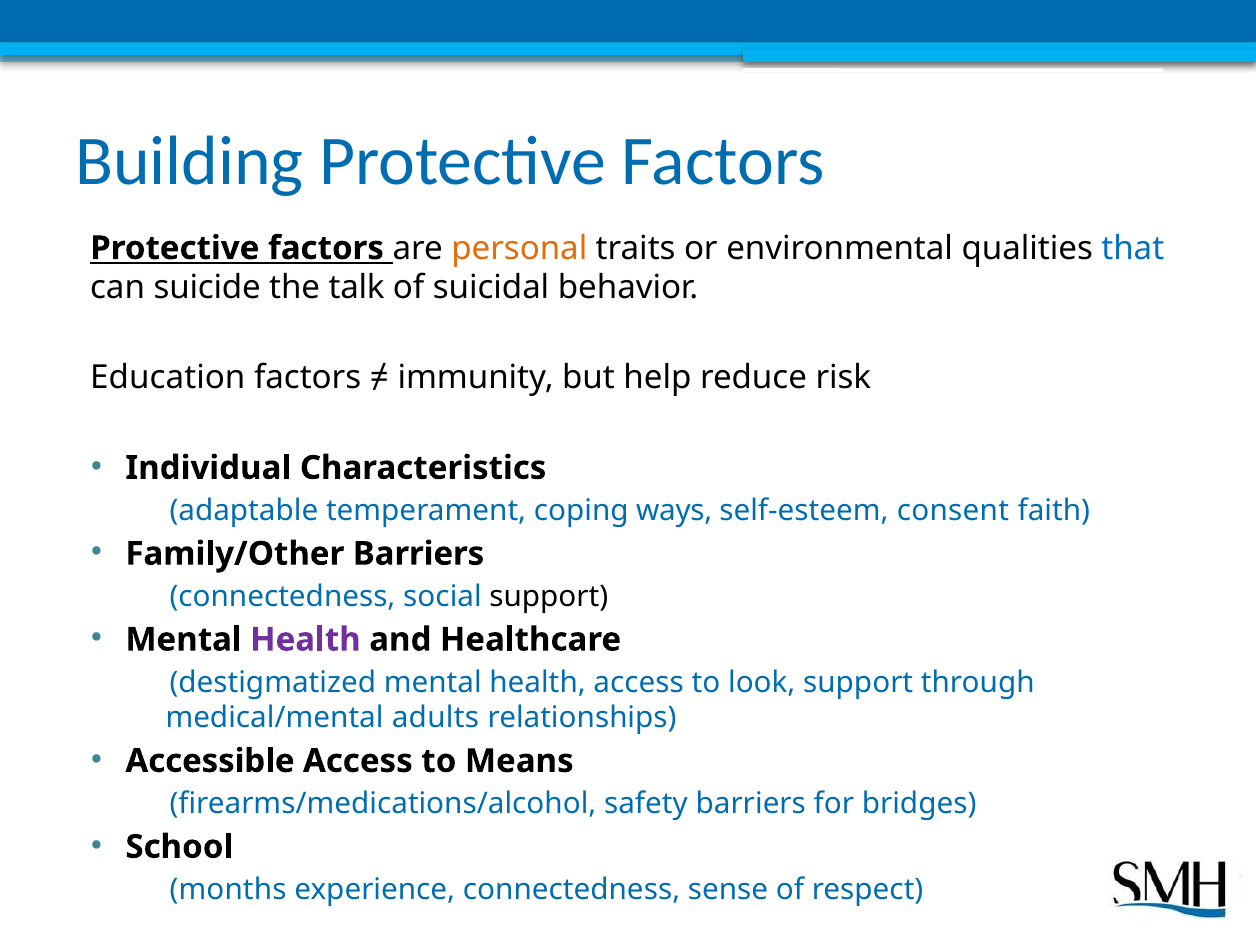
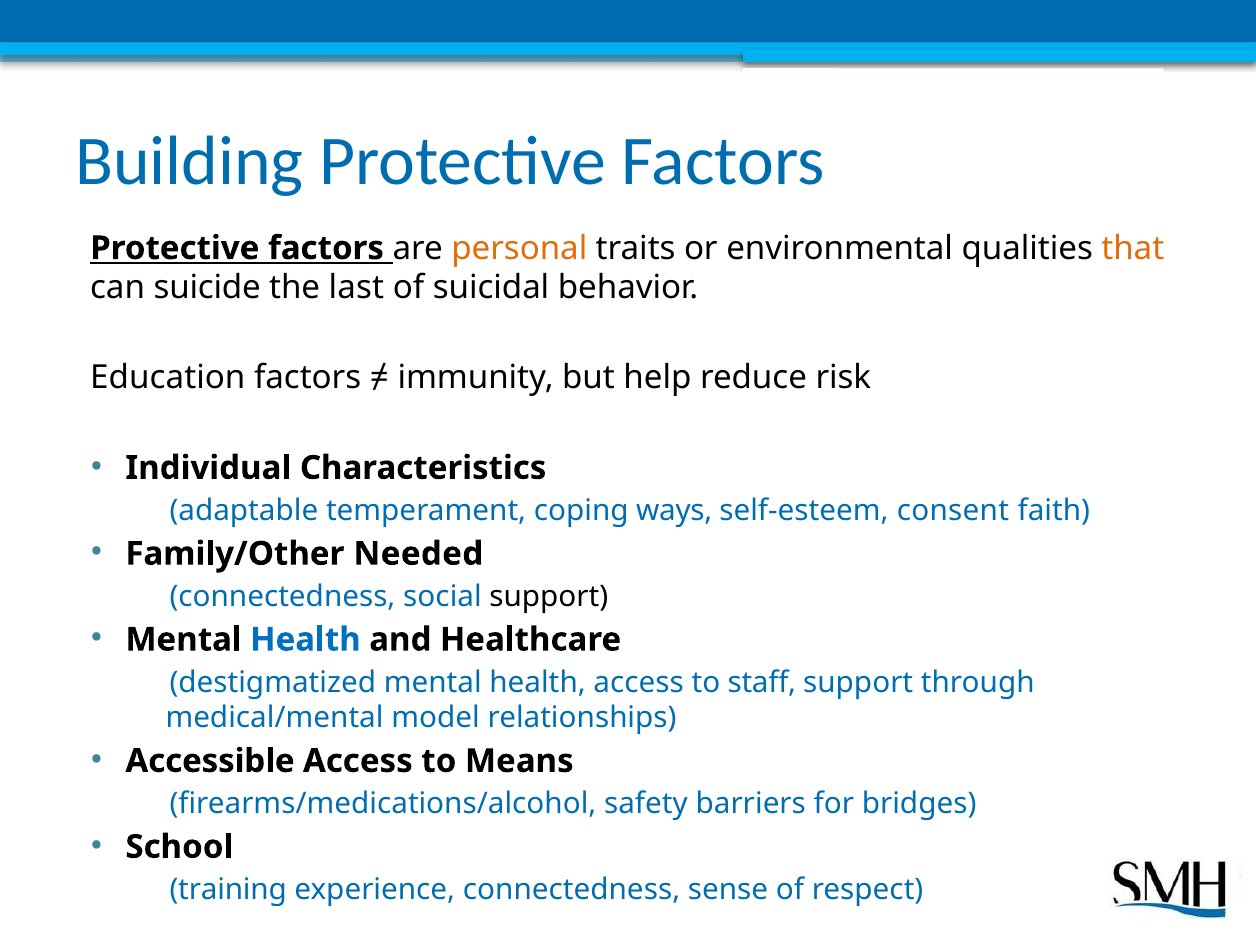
that colour: blue -> orange (1133, 248)
talk: talk -> last (356, 288)
Family/Other Barriers: Barriers -> Needed (418, 554)
Health colour: purple -> blue (305, 640)
look: look -> staff (762, 682)
adults: adults -> model (436, 718)
months: months -> training (228, 890)
